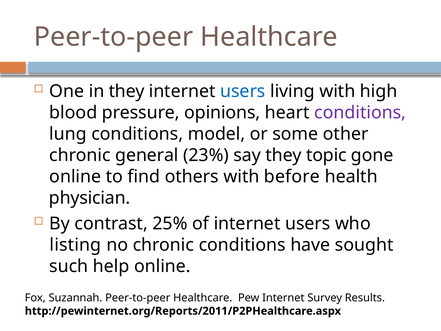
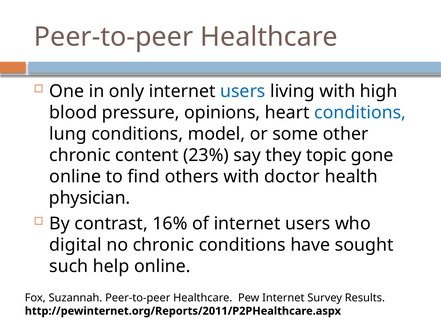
in they: they -> only (127, 91)
conditions colour: purple -> blue (360, 113)
general: general -> content (147, 155)
before: before -> doctor (292, 177)
25%: 25% -> 16% (170, 223)
listing: listing -> digital (75, 245)
